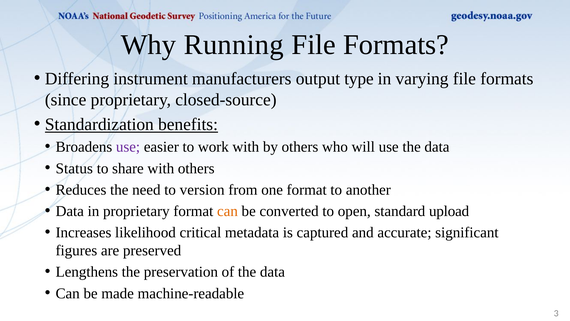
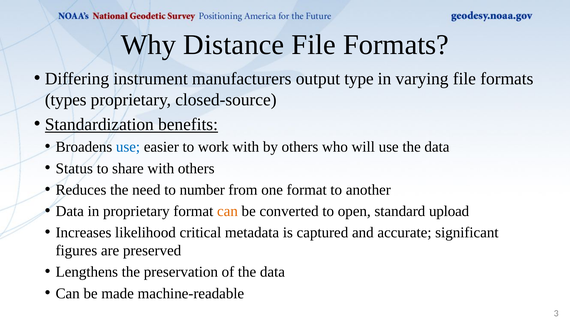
Running: Running -> Distance (234, 45)
since: since -> types (66, 100)
use colour: purple -> blue (128, 147)
version: version -> number (202, 190)
